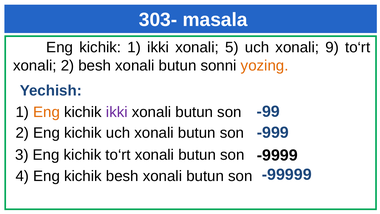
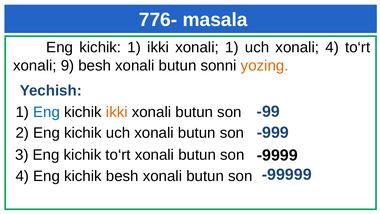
303-: 303- -> 776- (158, 20)
xonali 5: 5 -> 1 (232, 47)
xonali 9: 9 -> 4 (332, 47)
xonali 2: 2 -> 9 (68, 66)
Eng colour: orange -> blue (47, 112)
ikki colour: purple -> orange (117, 112)
